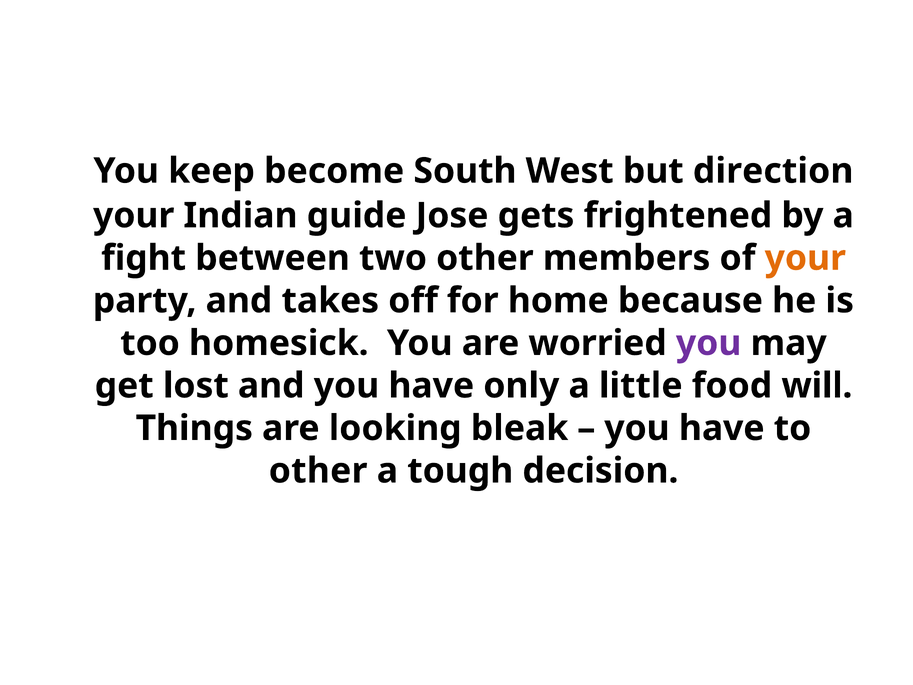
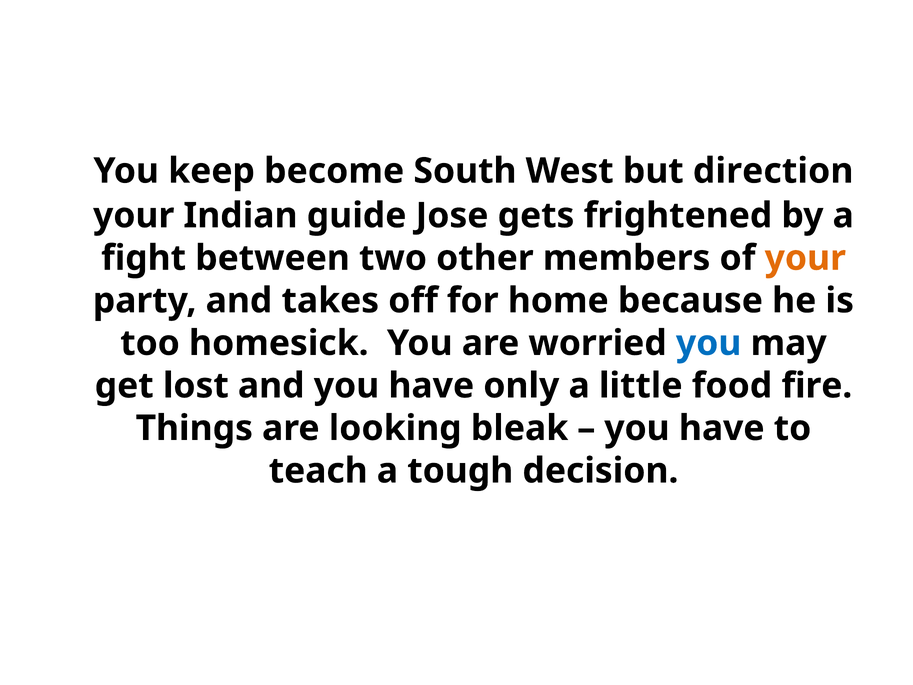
you colour: purple -> blue (709, 343)
will: will -> fire (817, 386)
other: other -> teach (318, 471)
